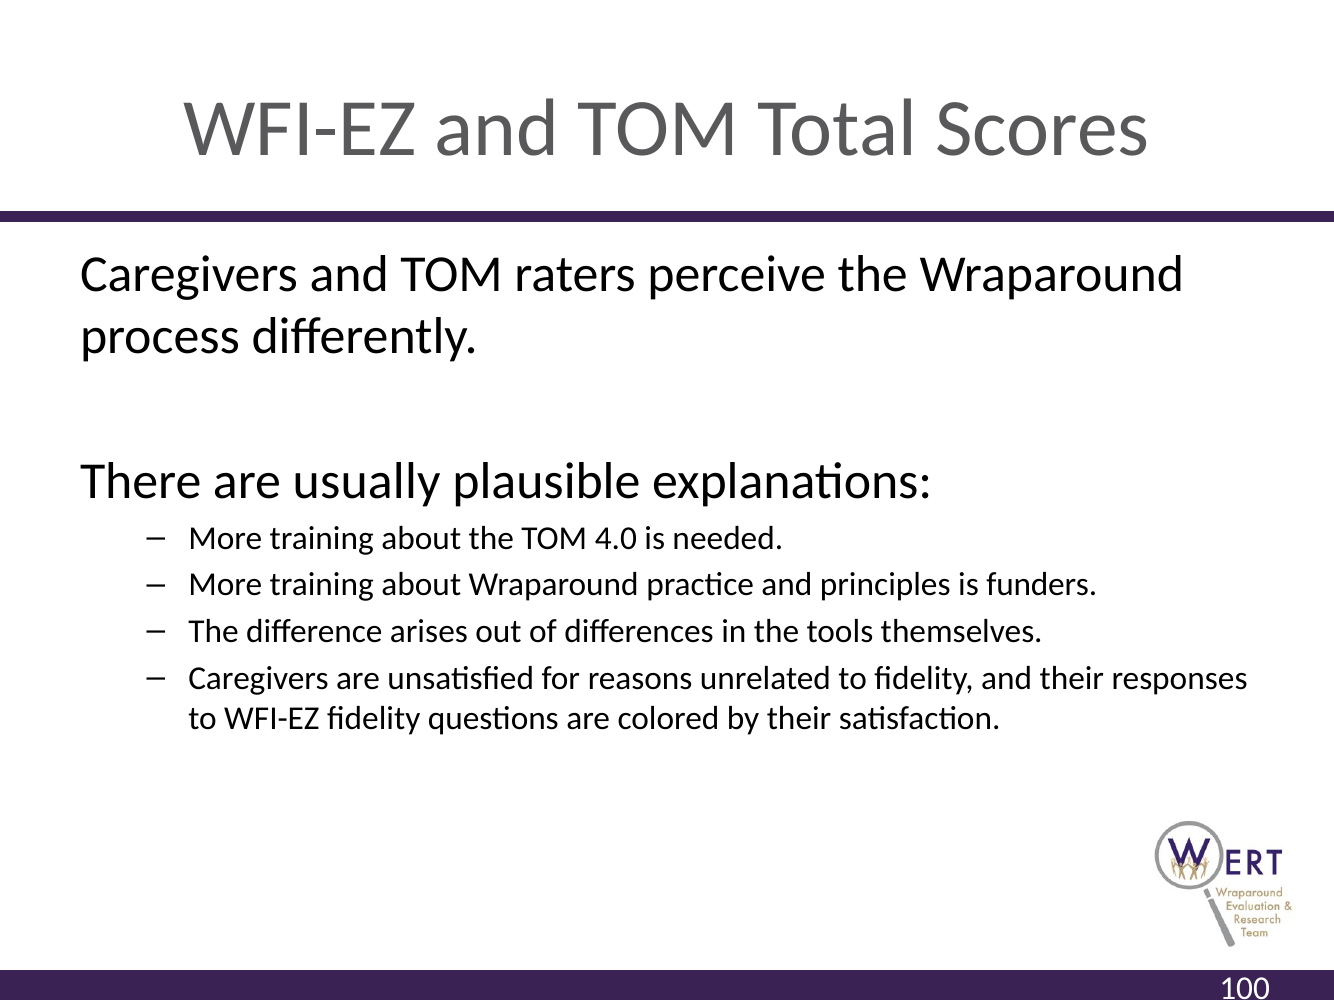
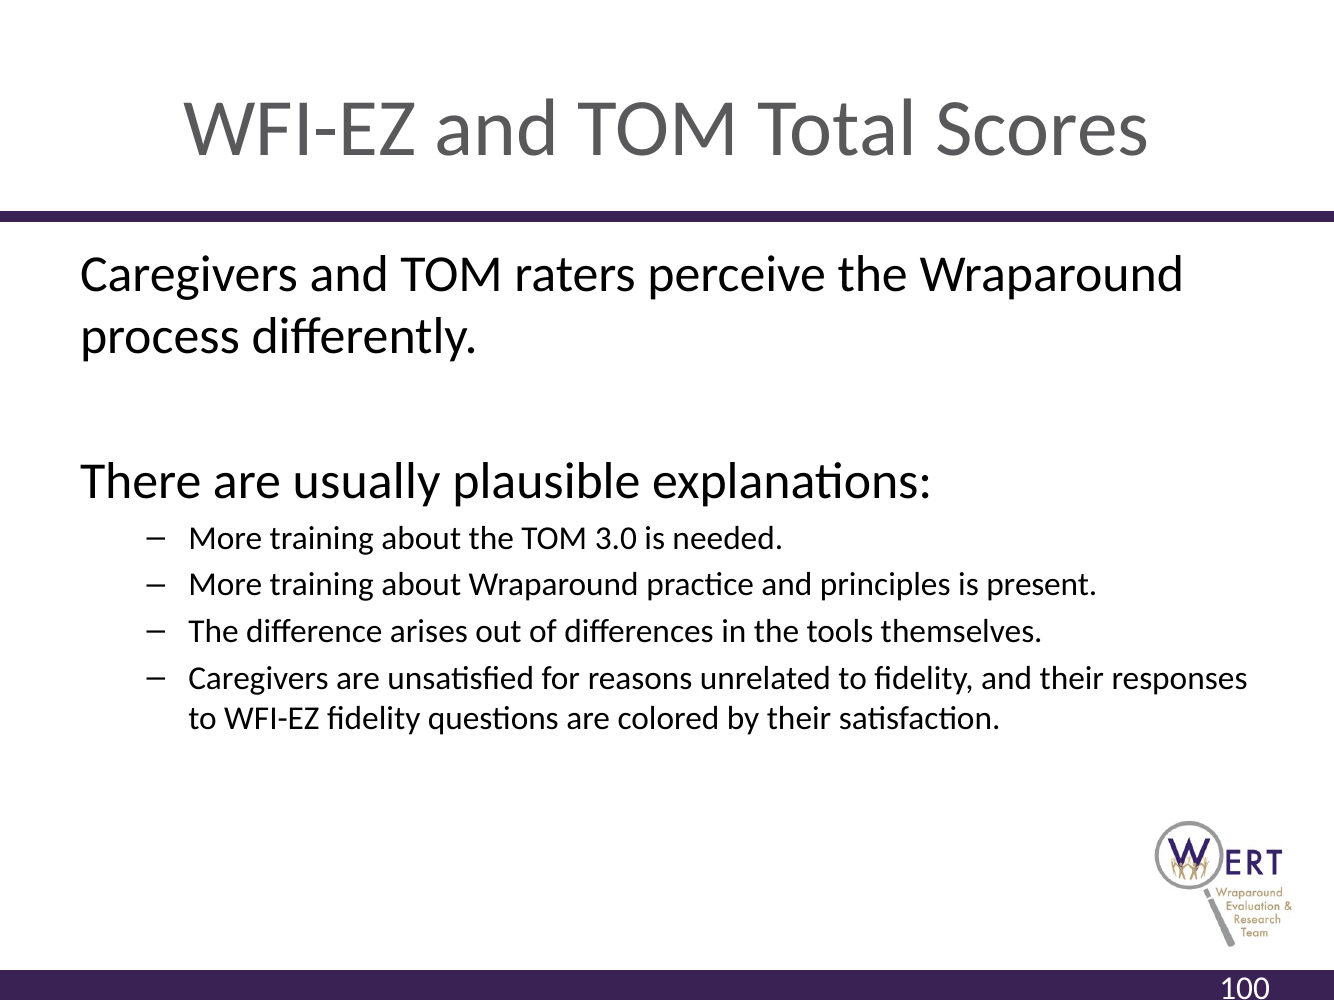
4.0: 4.0 -> 3.0 (616, 538)
funders: funders -> present (1042, 585)
